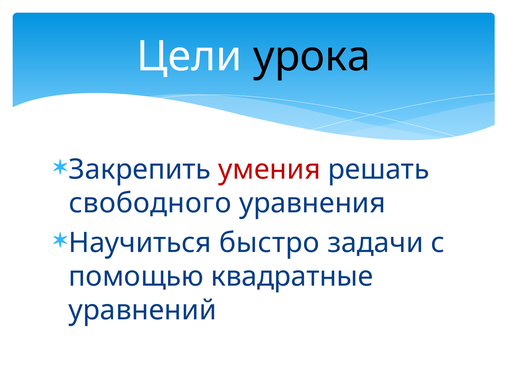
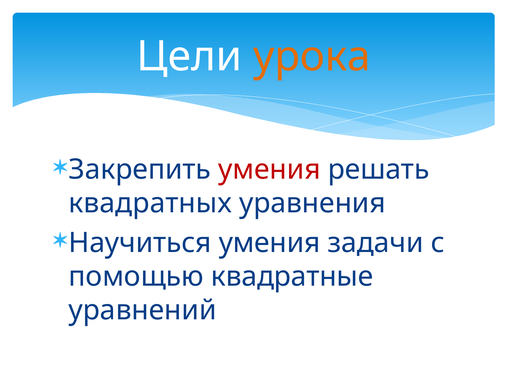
урока colour: black -> orange (312, 56)
свободного: свободного -> квадратных (150, 204)
Научиться быстро: быстро -> умения (270, 243)
